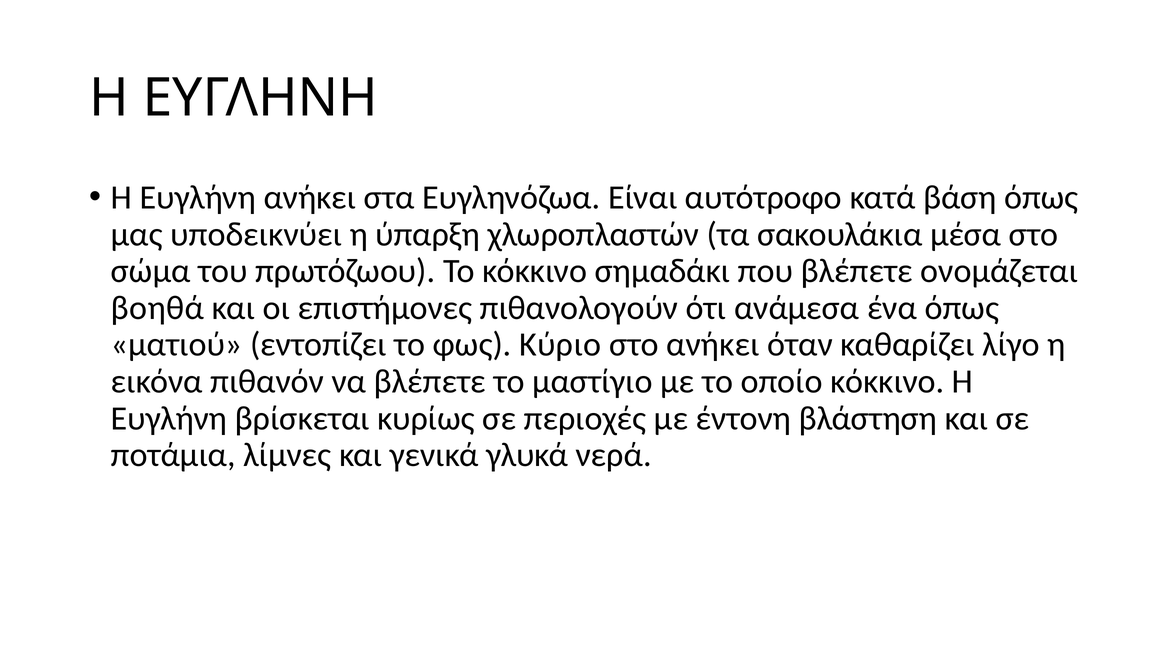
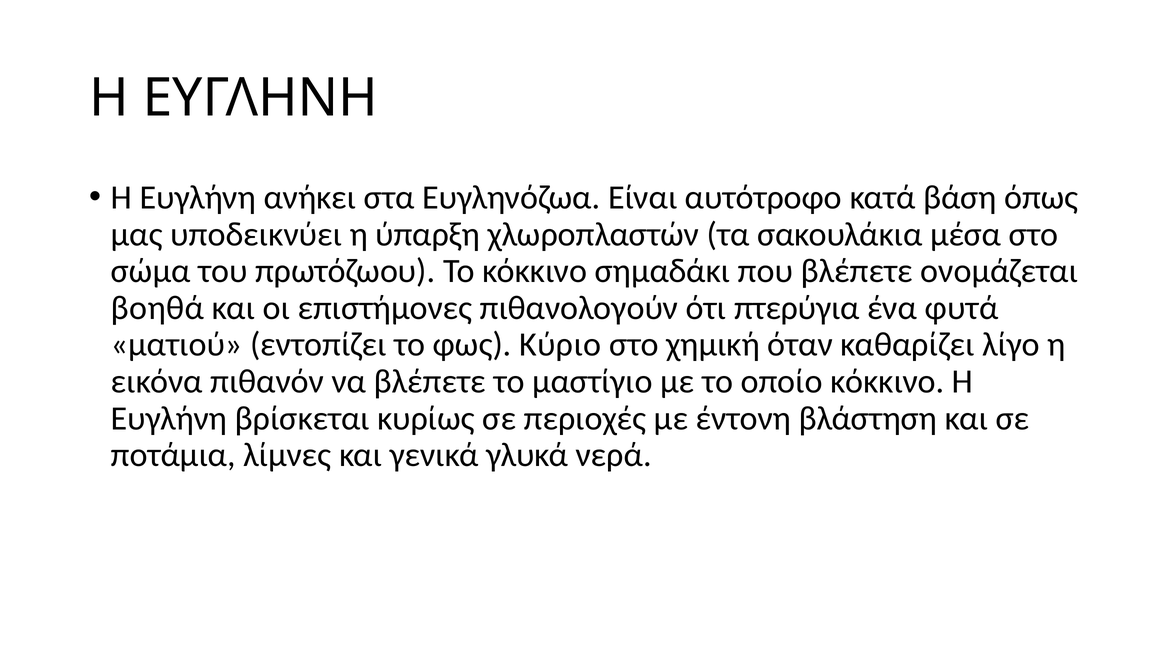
ανάμεσα: ανάμεσα -> πτερύγια (797, 308)
ένα όπως: όπως -> φυτά (962, 308)
στο ανήκει: ανήκει -> χημική (713, 345)
